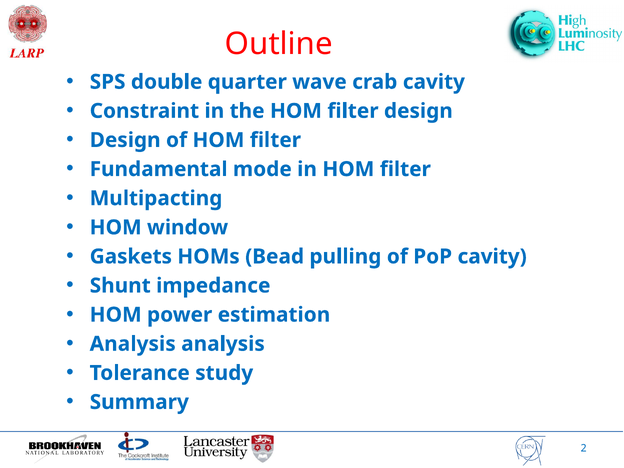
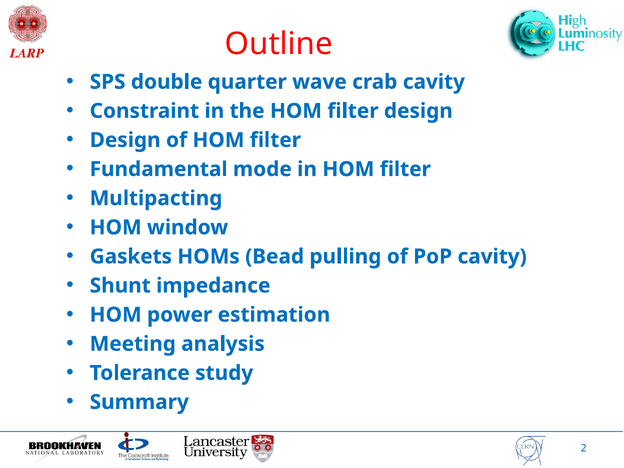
Analysis: Analysis -> Meeting (133, 344)
